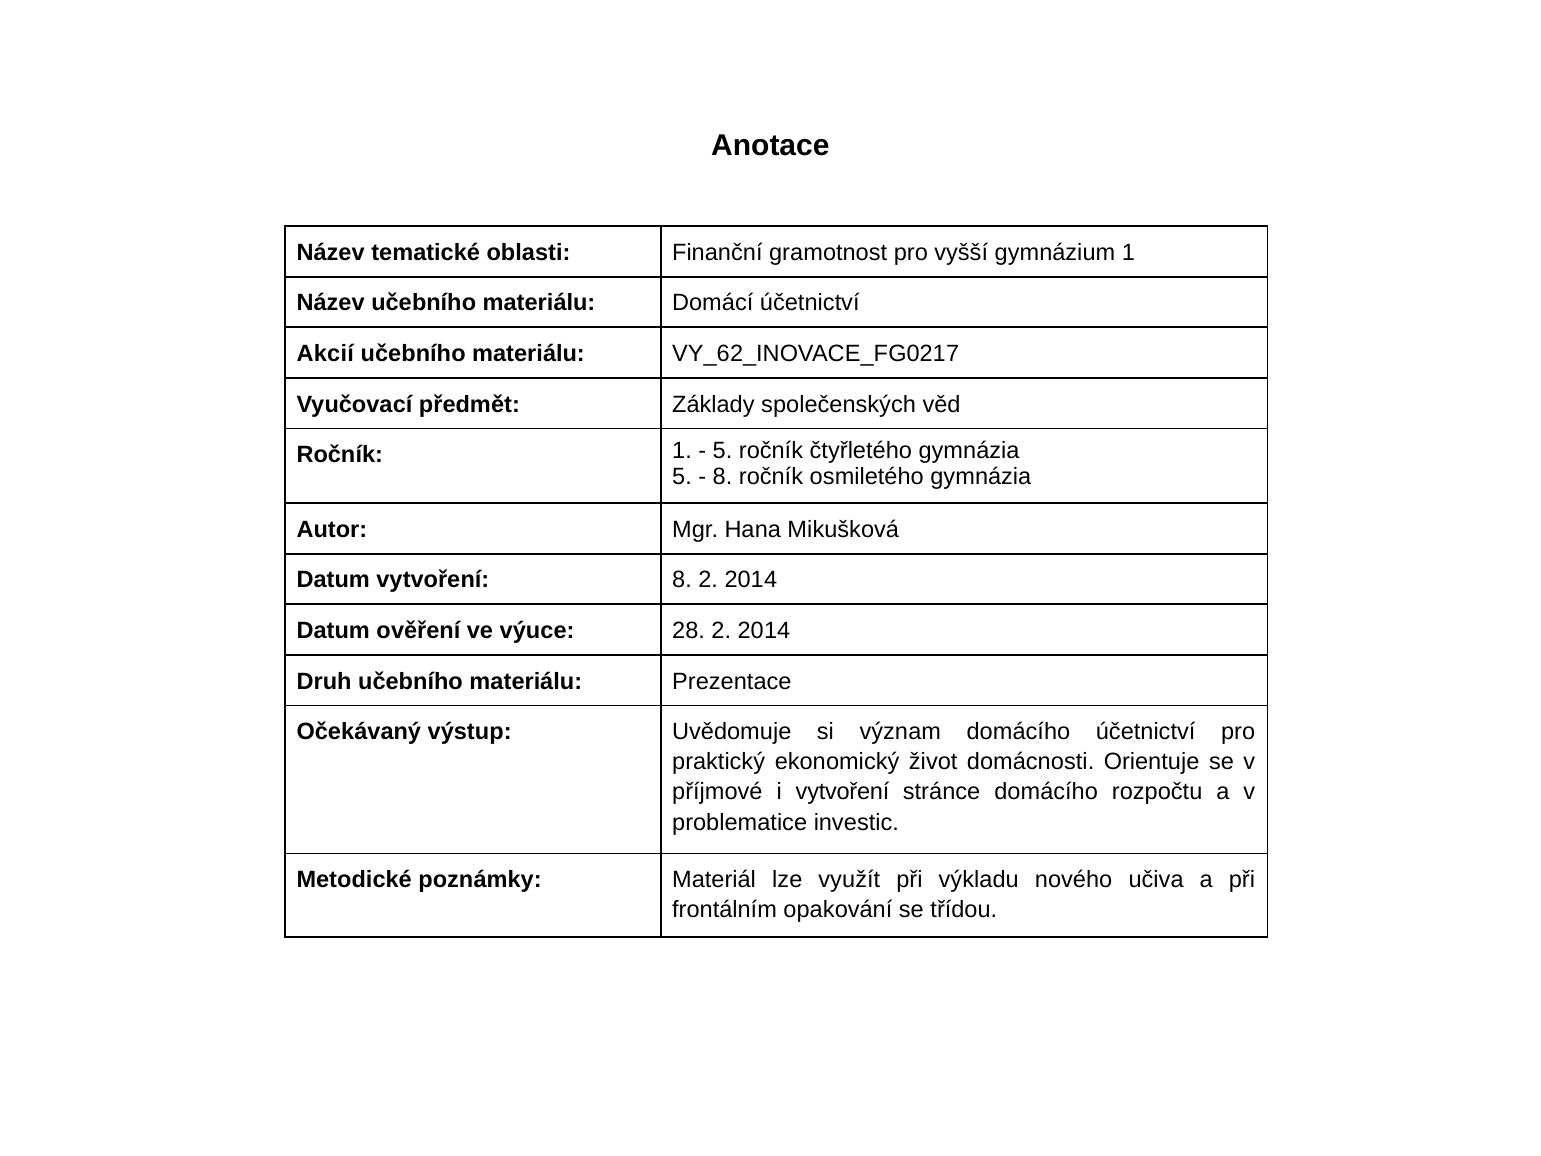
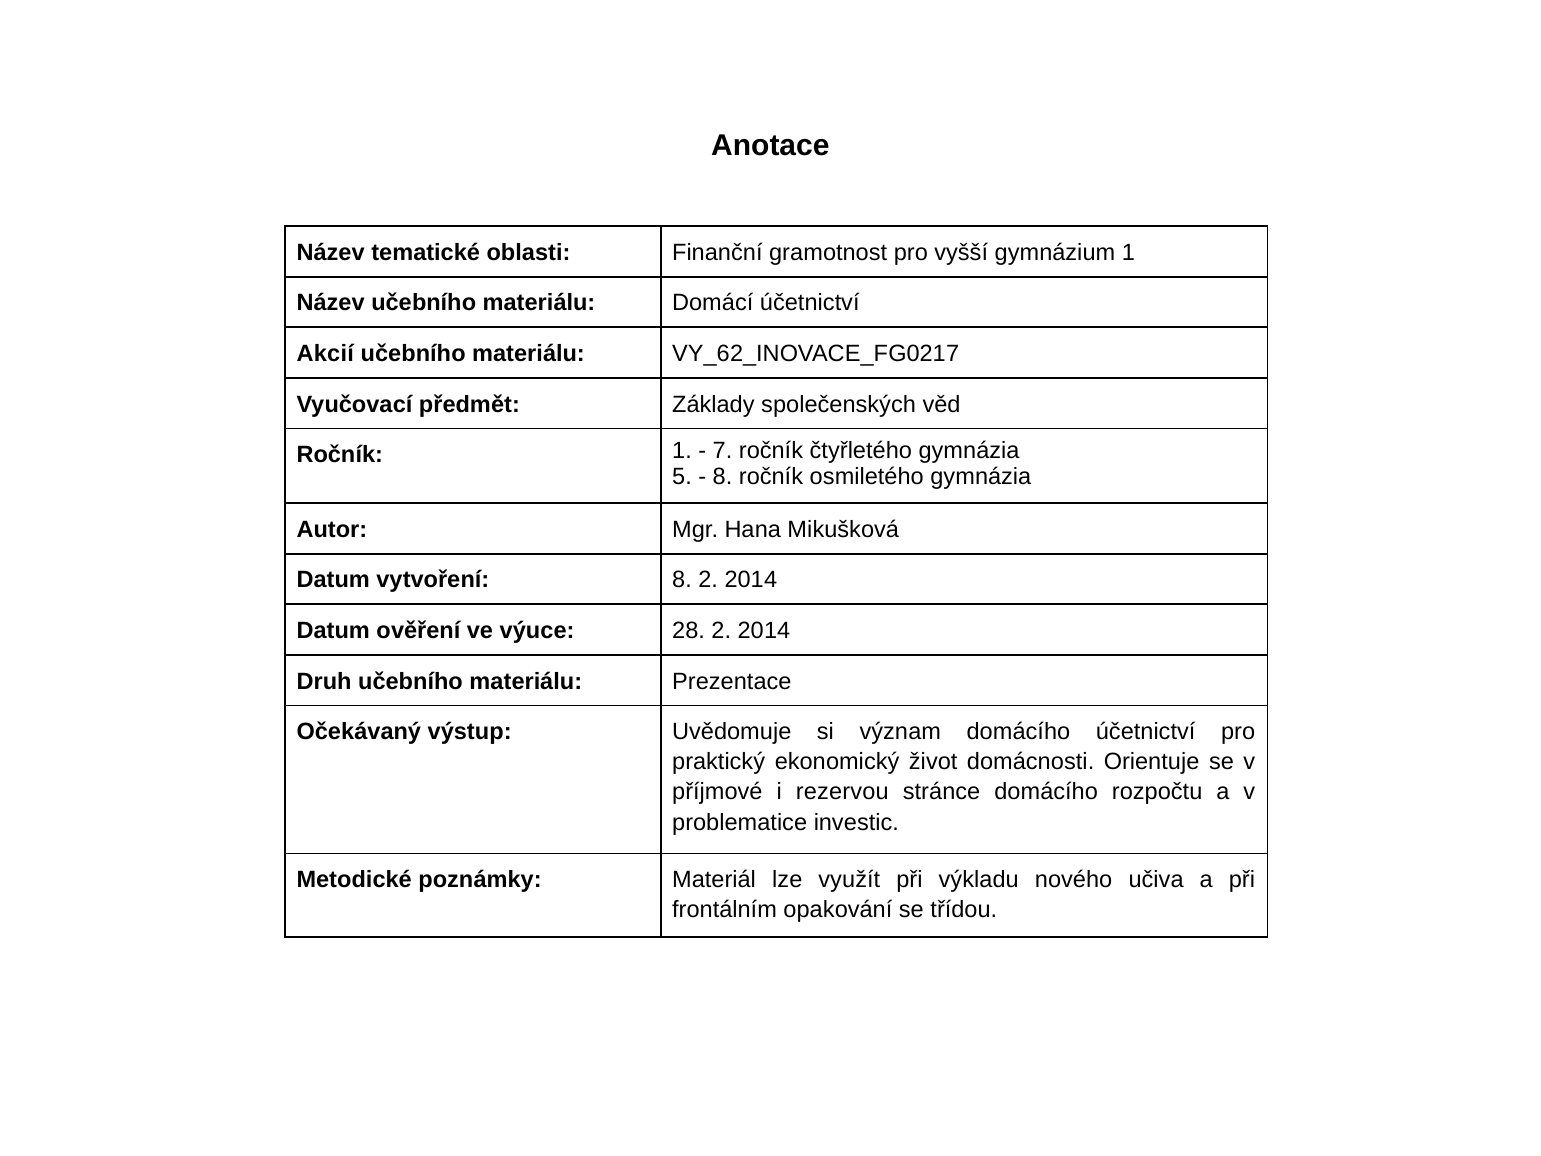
5: 5 -> 7 (723, 451)
i vytvoření: vytvoření -> rezervou (842, 792)
